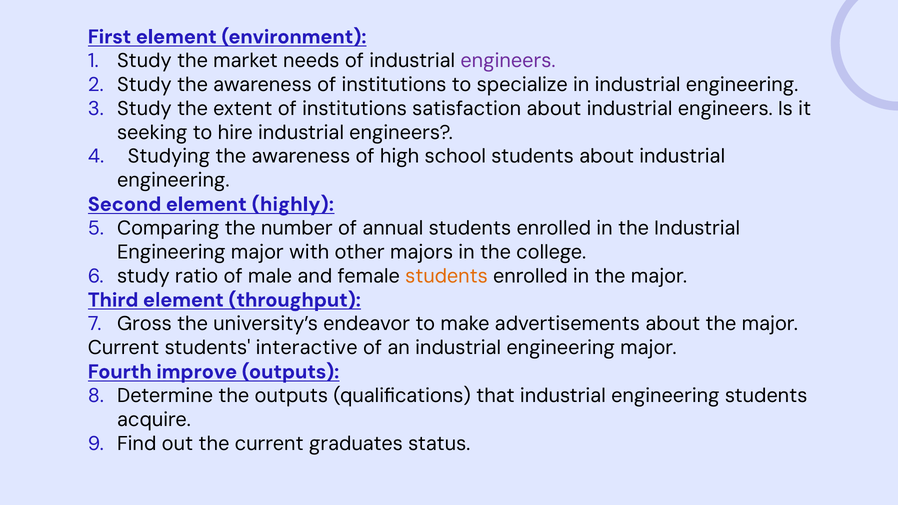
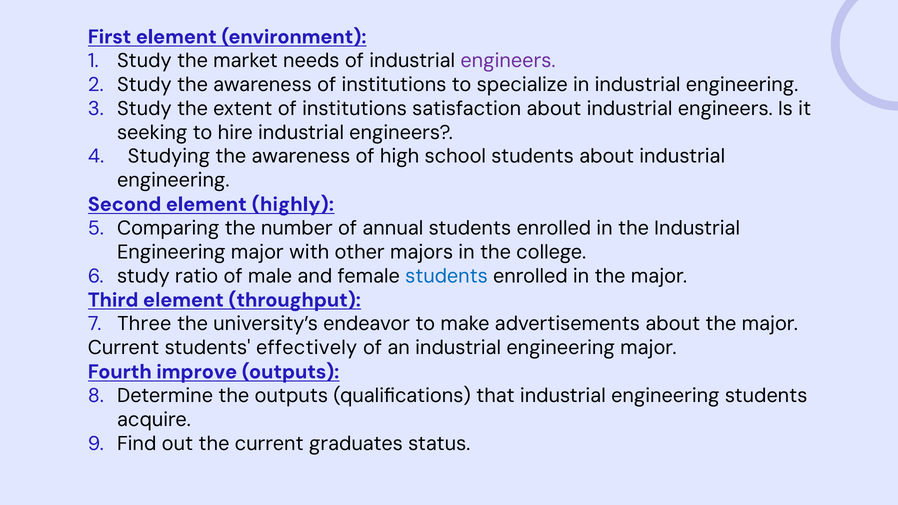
students colour: orange -> blue (447, 276)
Gross: Gross -> Three (144, 324)
interactive: interactive -> effectively (307, 348)
